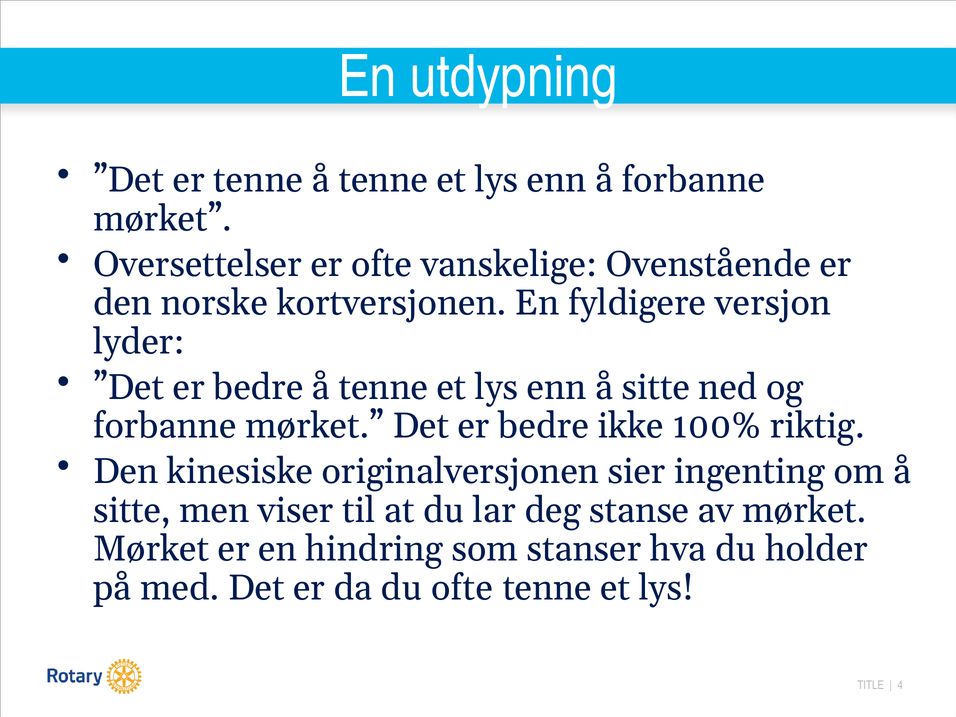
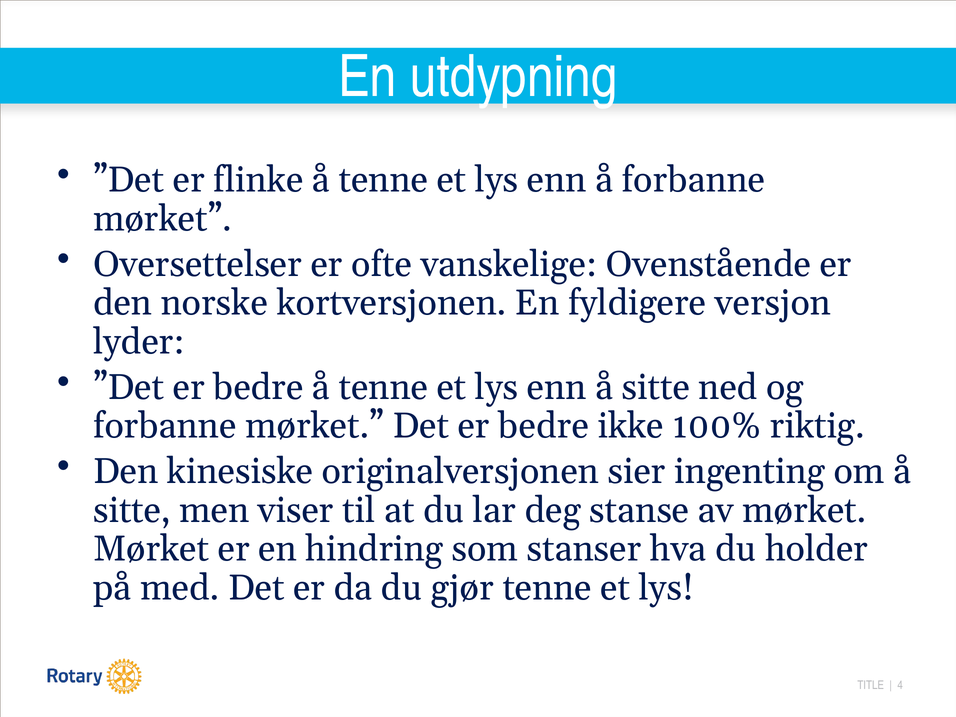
er tenne: tenne -> flinke (258, 180)
du ofte: ofte -> gjør (462, 588)
